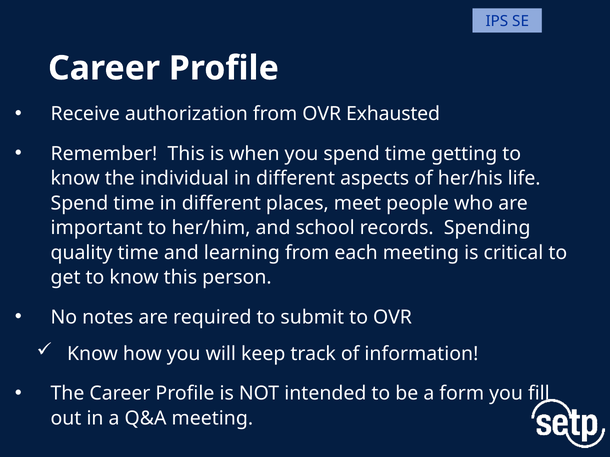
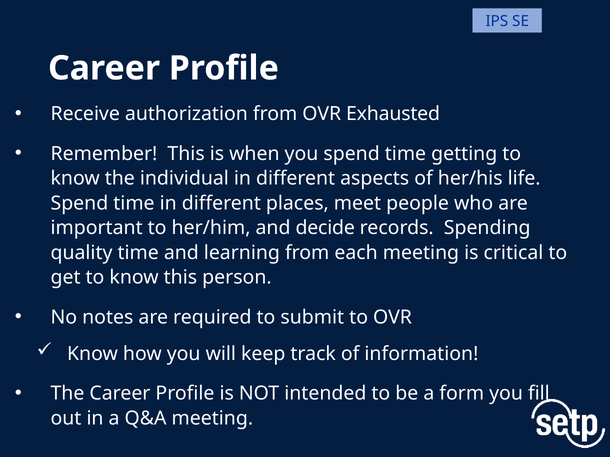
school: school -> decide (325, 228)
